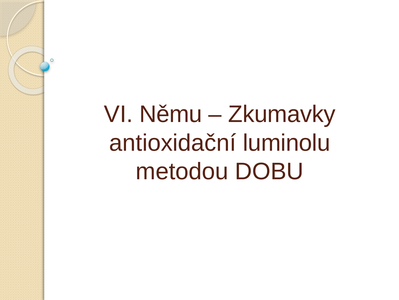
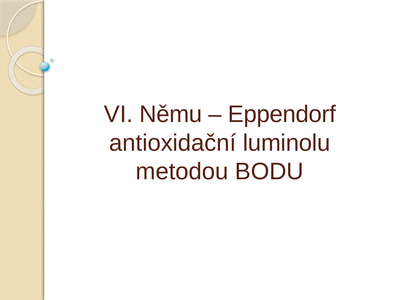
Zkumavky: Zkumavky -> Eppendorf (282, 114)
DOBU: DOBU -> BODU (269, 171)
